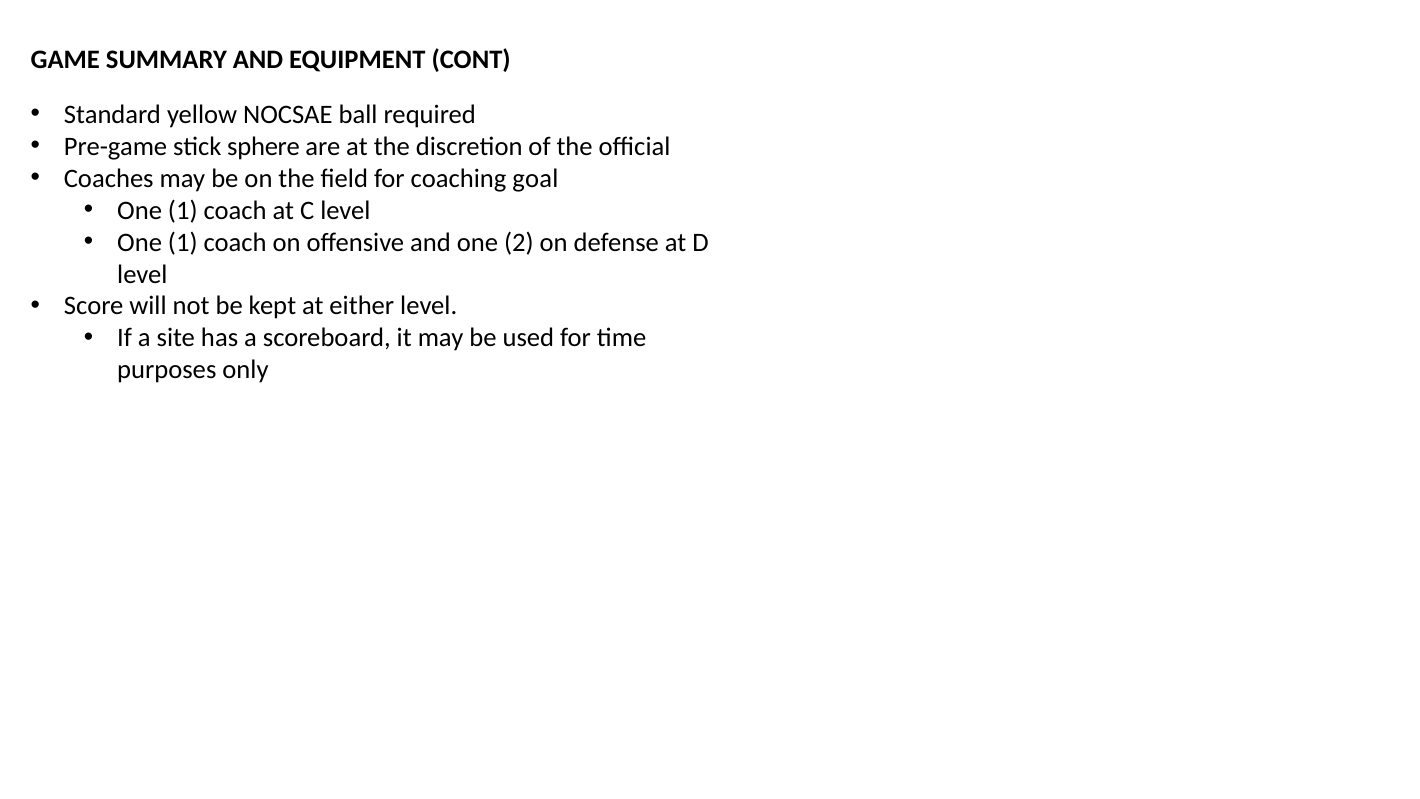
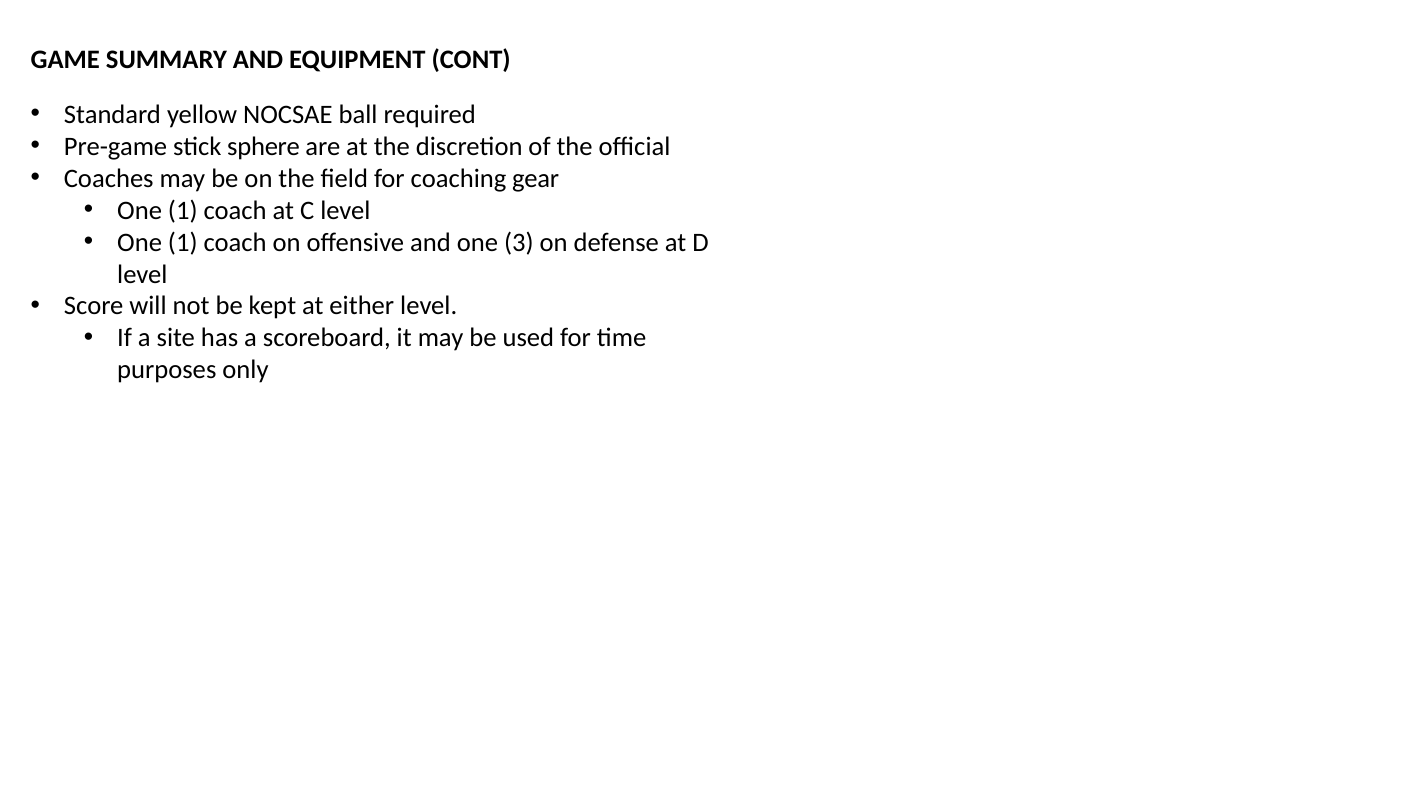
goal: goal -> gear (536, 178)
2: 2 -> 3 (519, 242)
